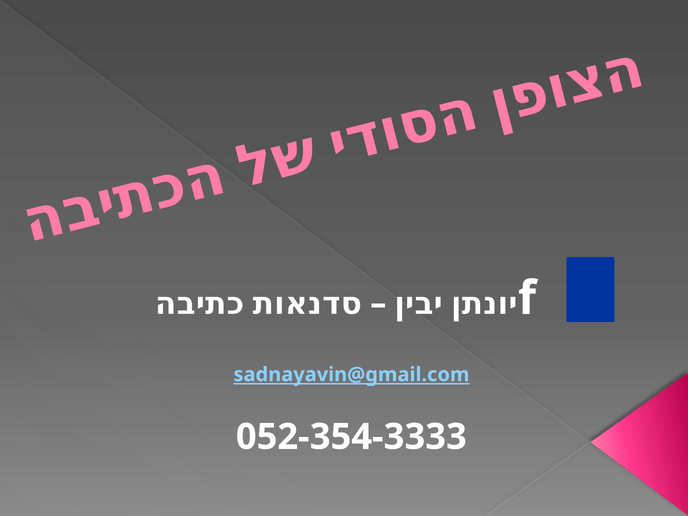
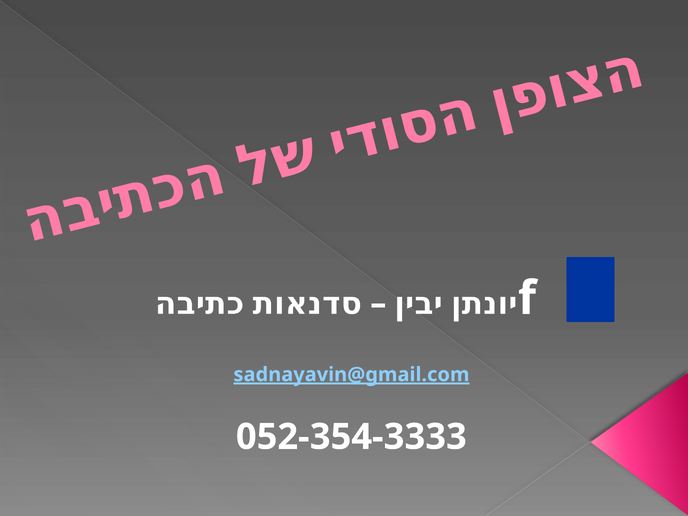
sadnayavin@gmail.com underline: none -> present (351, 375)
